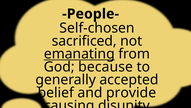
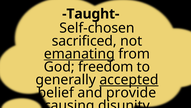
People-: People- -> Taught- (91, 14)
because: because -> freedom (106, 66)
accepted underline: none -> present (129, 79)
